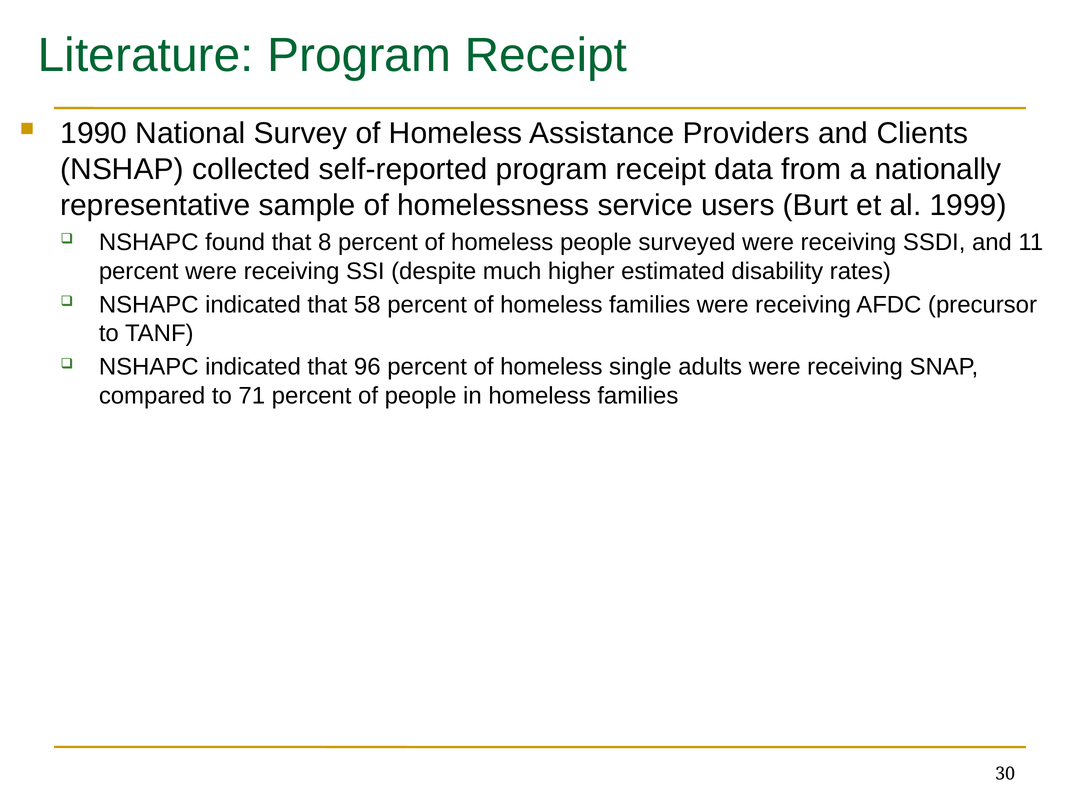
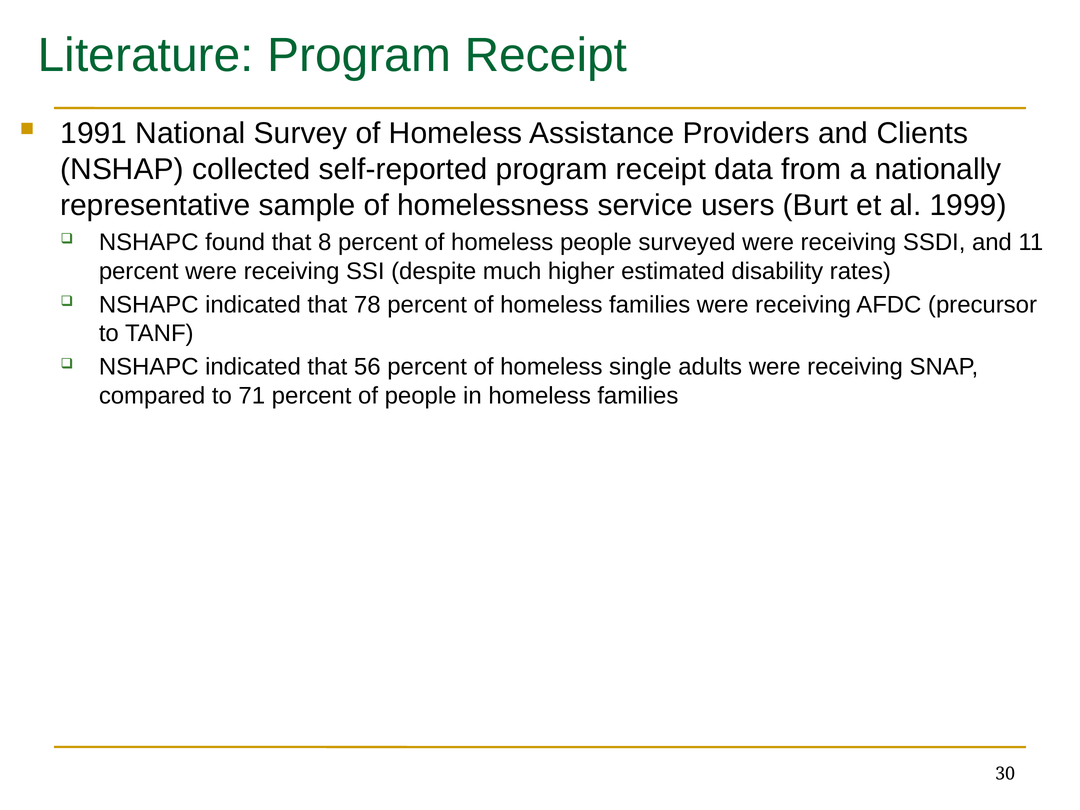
1990: 1990 -> 1991 (94, 134)
58: 58 -> 78 (367, 305)
96: 96 -> 56 (367, 367)
